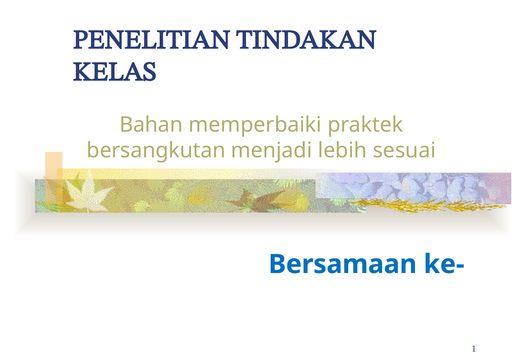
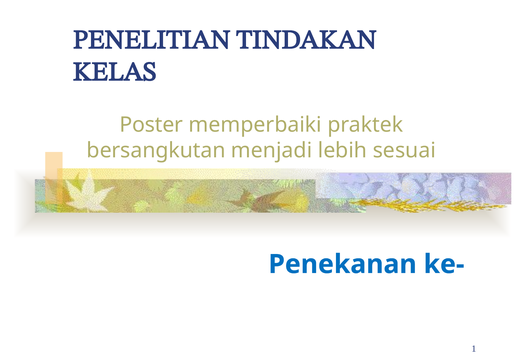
Bahan: Bahan -> Poster (151, 125)
Bersamaan: Bersamaan -> Penekanan (343, 264)
